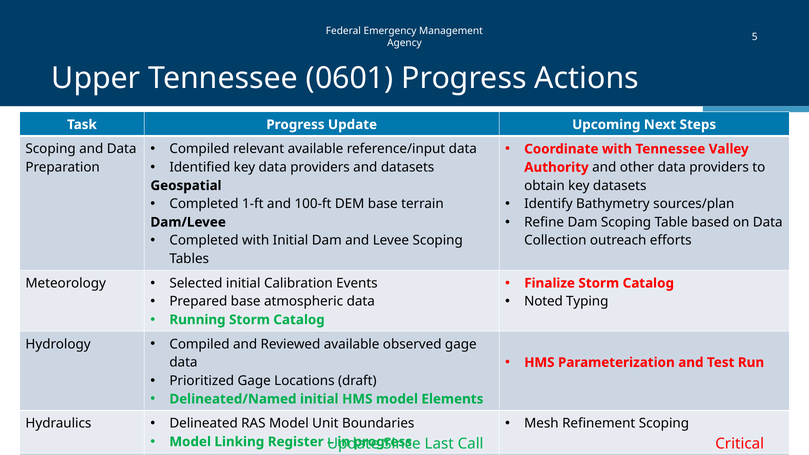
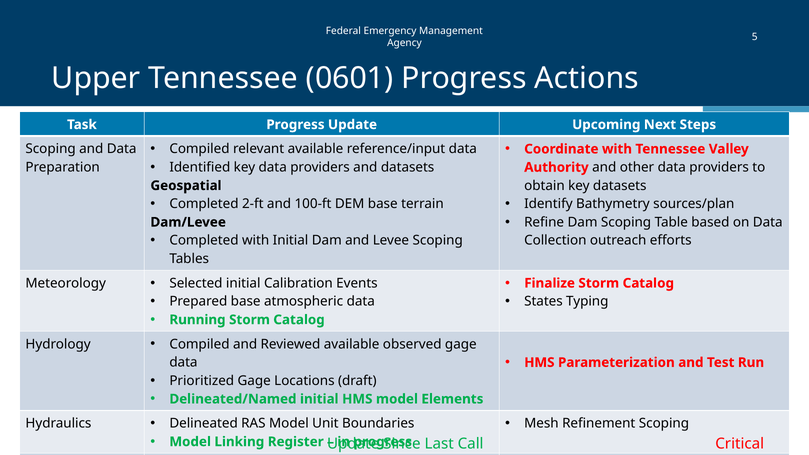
1-ft: 1-ft -> 2-ft (253, 204)
Noted: Noted -> States (543, 302)
